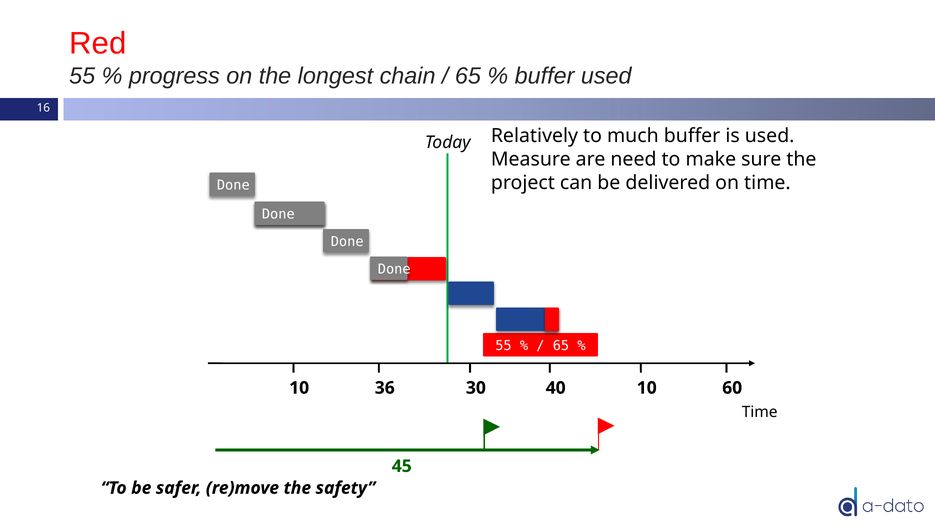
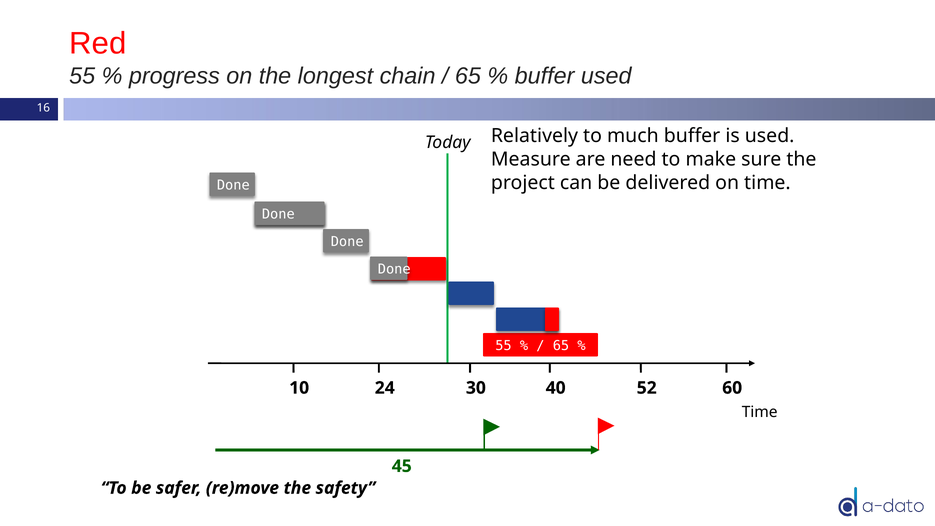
36: 36 -> 24 (385, 388)
40 10: 10 -> 52 (647, 388)
